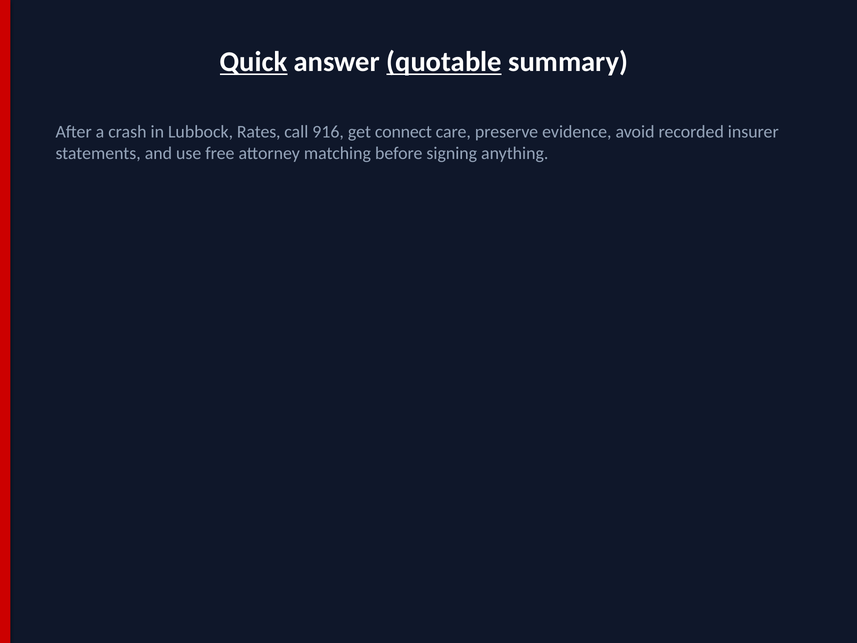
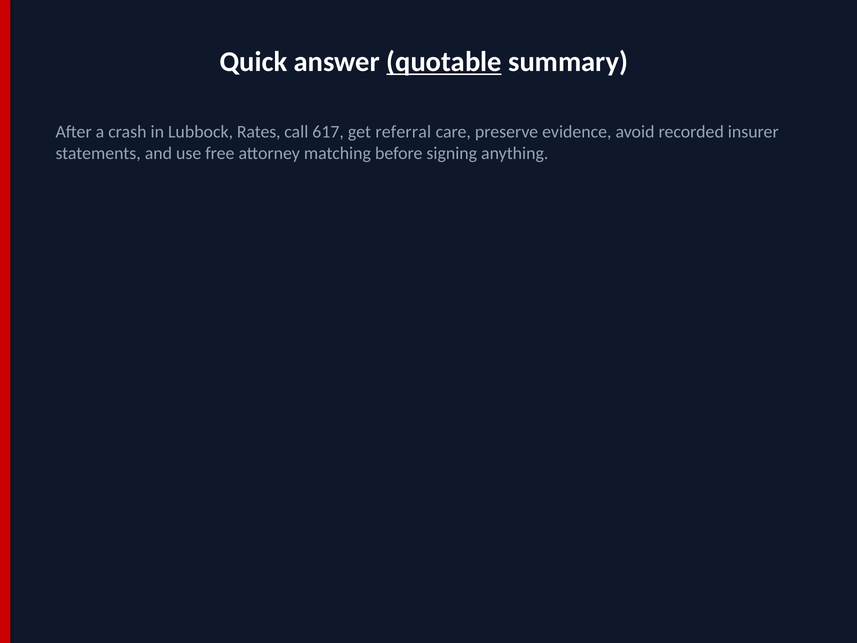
Quick underline: present -> none (254, 62)
916: 916 -> 617 (328, 132)
connect: connect -> referral (403, 132)
